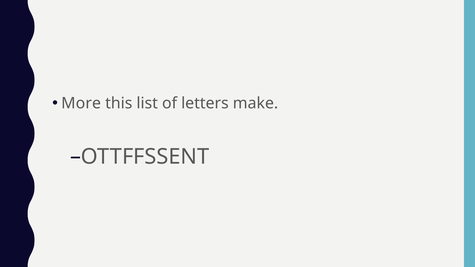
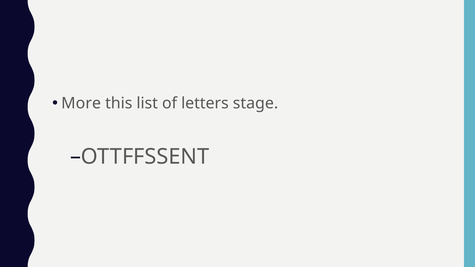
make: make -> stage (255, 103)
